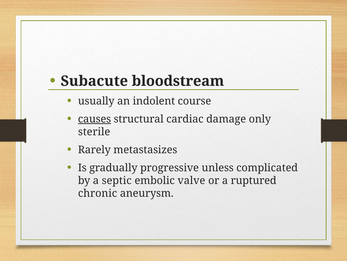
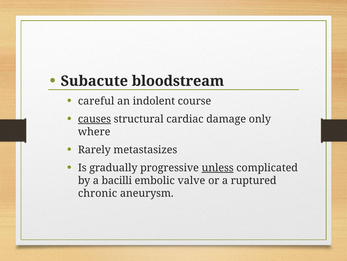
usually: usually -> careful (96, 101)
sterile: sterile -> where (94, 131)
unless underline: none -> present (218, 167)
septic: septic -> bacilli (117, 180)
